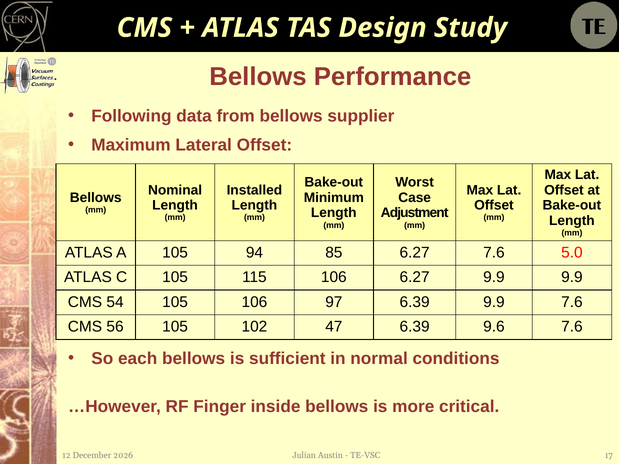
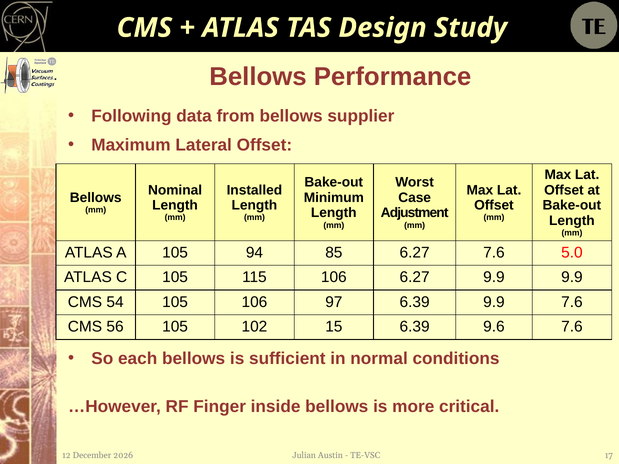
47: 47 -> 15 (334, 327)
